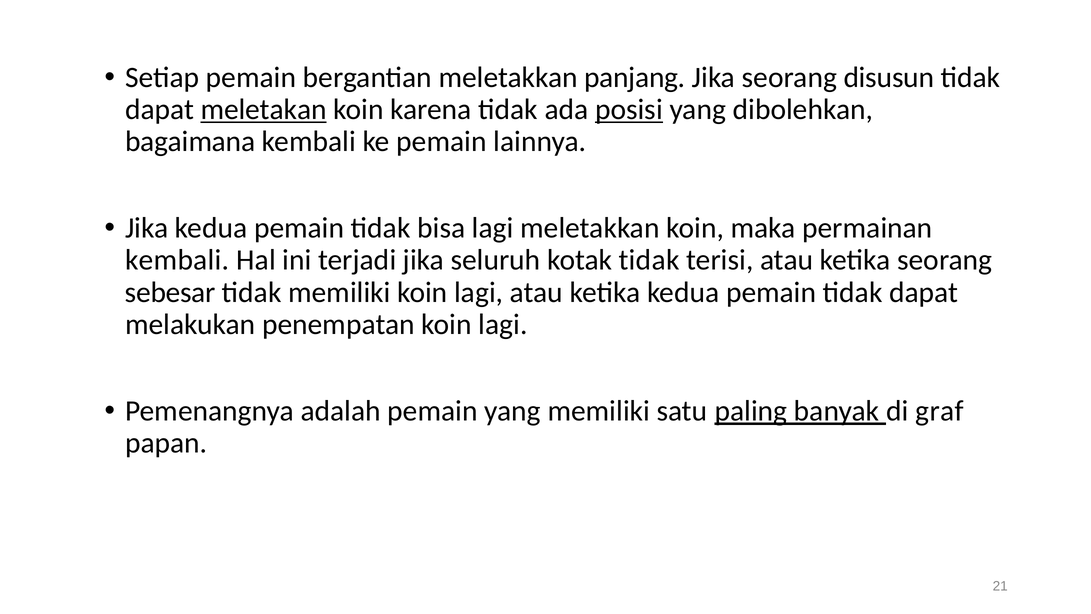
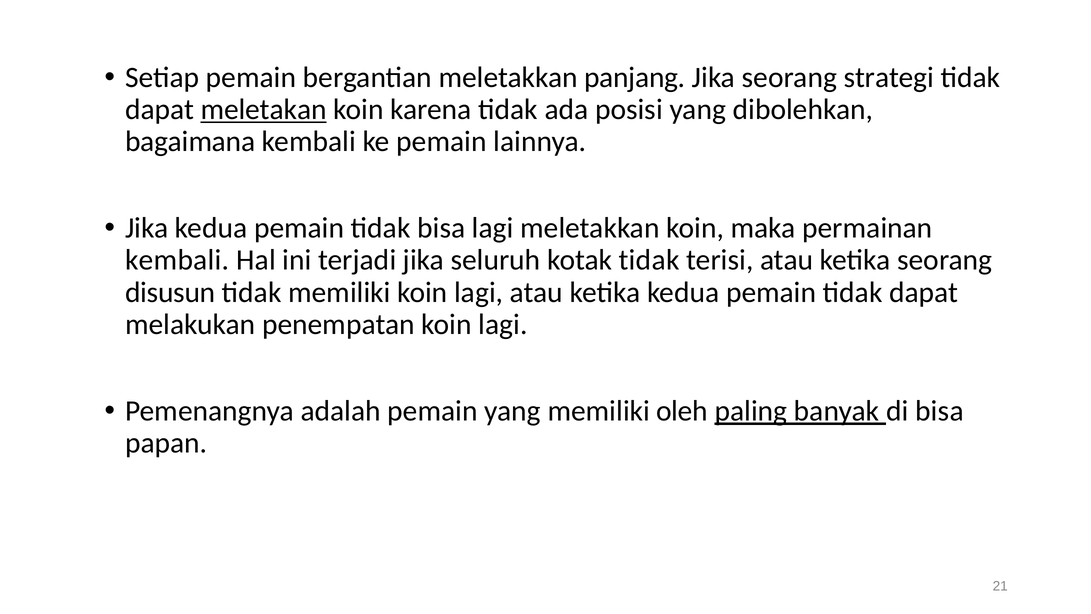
disusun: disusun -> strategi (889, 77)
posisi underline: present -> none (629, 109)
sebesar: sebesar -> disusun (170, 292)
satu: satu -> oleh (682, 411)
di graf: graf -> bisa (939, 411)
